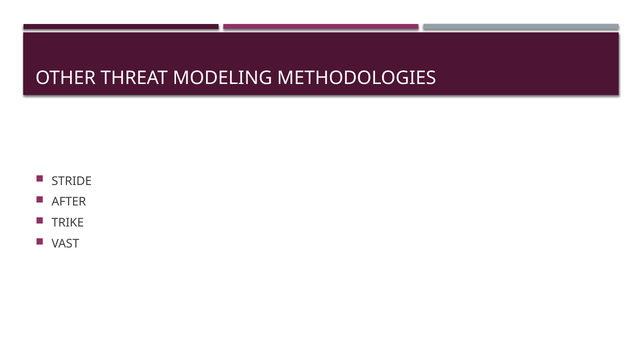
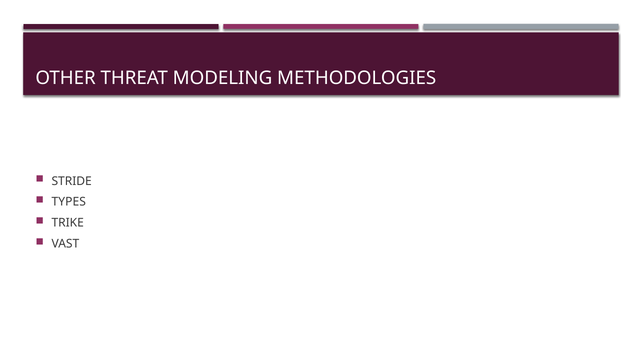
AFTER: AFTER -> TYPES (69, 202)
